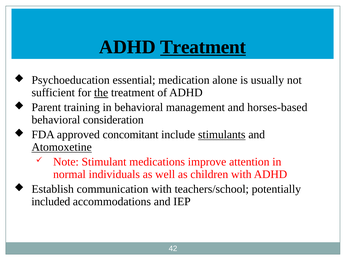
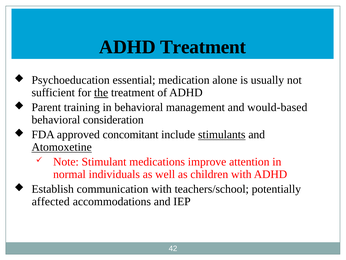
Treatment underline: present -> none (203, 47)
horses-based: horses-based -> would-based (277, 107)
included: included -> affected (51, 201)
